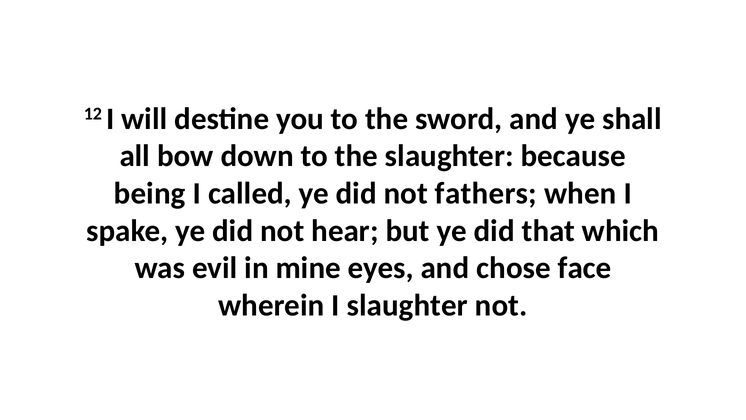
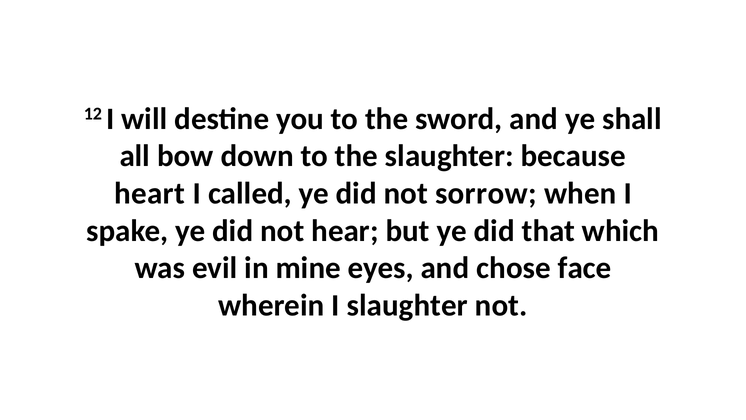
being: being -> heart (150, 193)
fathers: fathers -> sorrow (486, 193)
